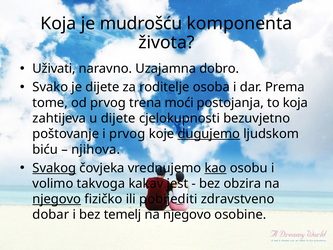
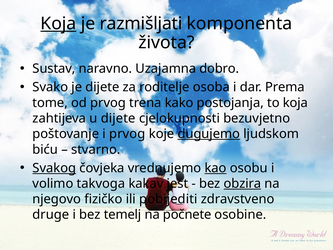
Koja underline: none -> present (58, 24)
mudrošću: mudrošću -> razmišljati (141, 24)
Uživati: Uživati -> Sustav (54, 69)
moći: moći -> kako (179, 103)
njihova: njihova -> stvarno (96, 149)
obzira underline: none -> present (242, 183)
njegovo underline: present -> none (57, 199)
dobar: dobar -> druge (51, 214)
njegovo: njegovo -> počnete (187, 214)
